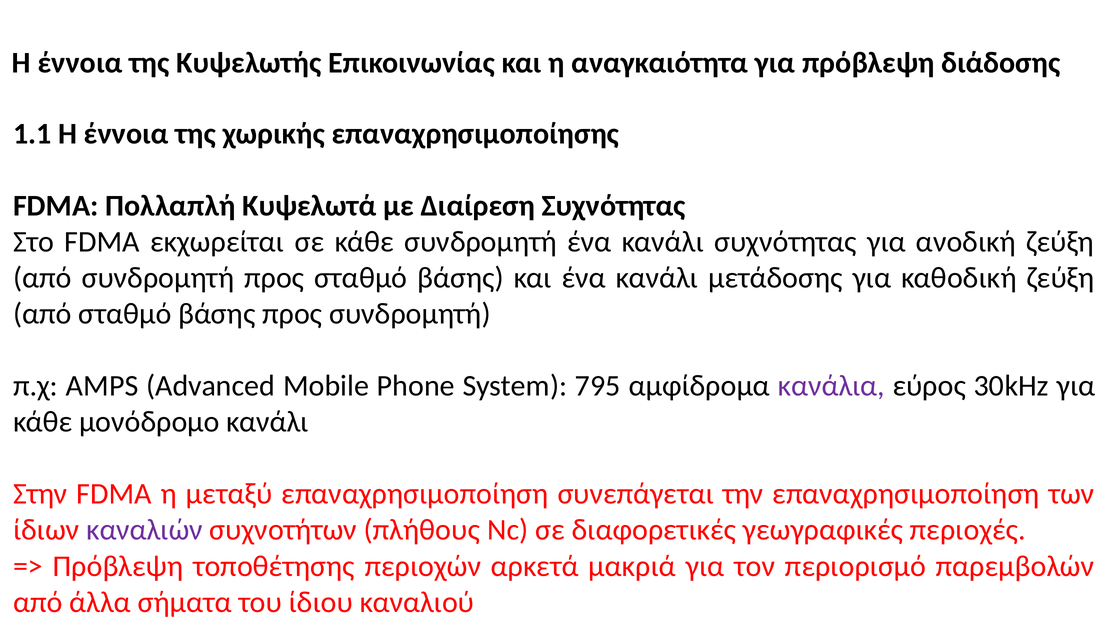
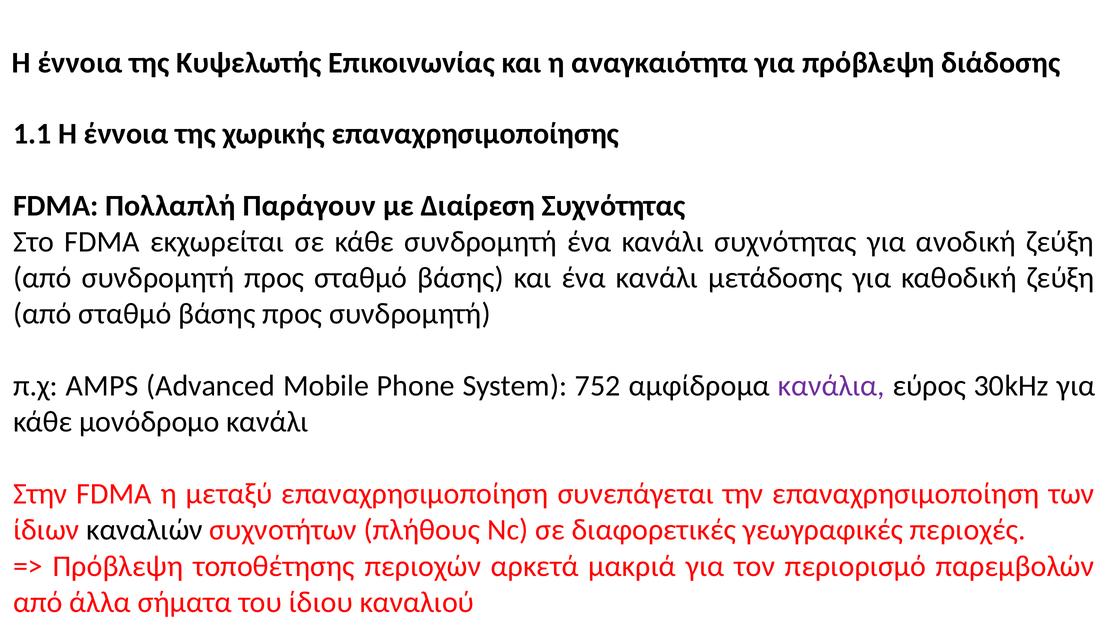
Κυψελωτά: Κυψελωτά -> Παράγουν (309, 206)
795: 795 -> 752 (598, 386)
καναλιών colour: purple -> black (144, 530)
